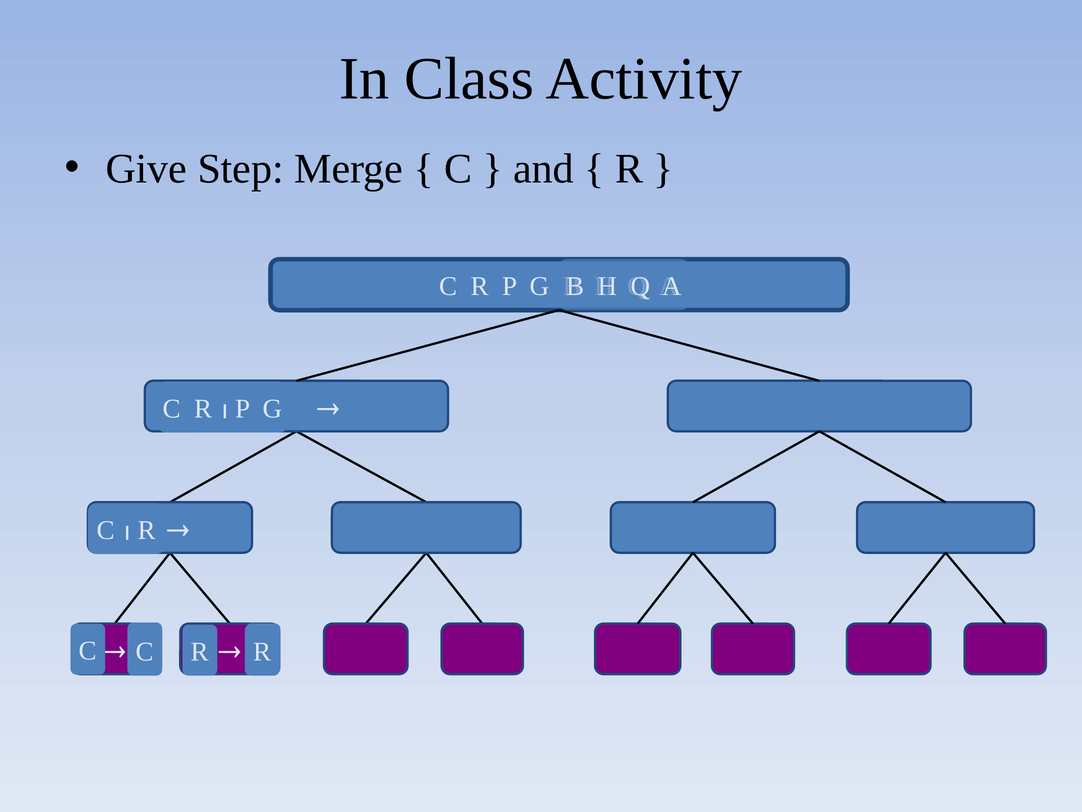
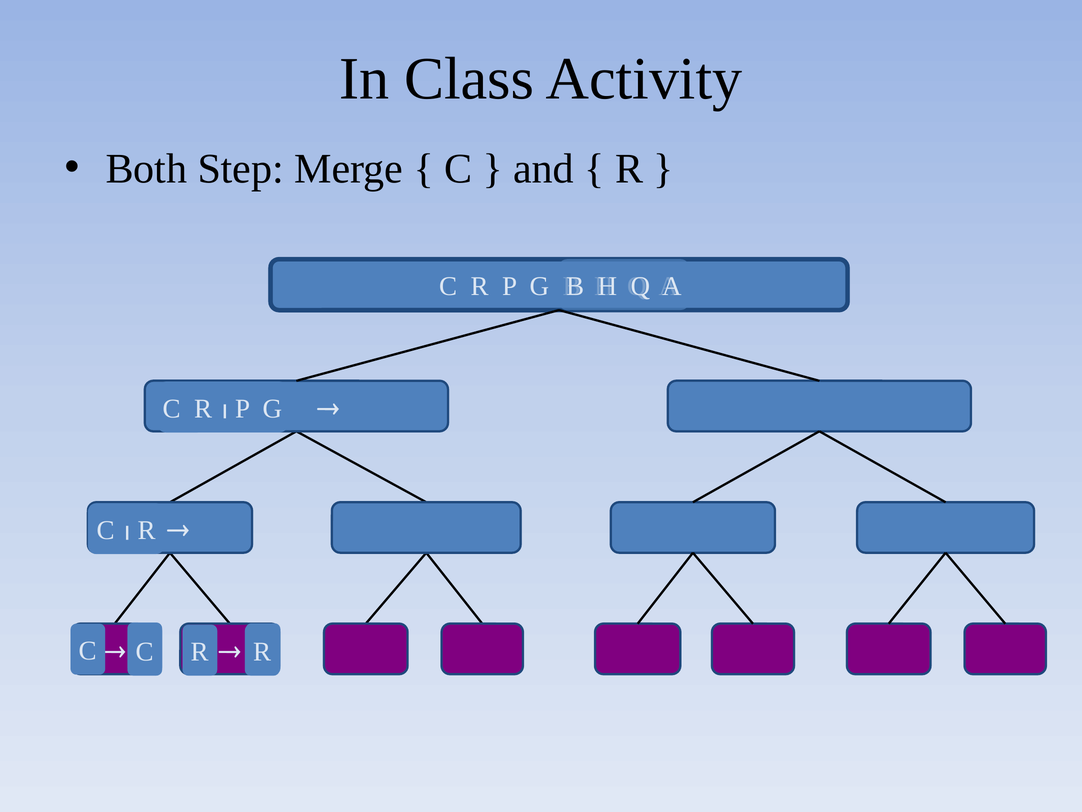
Give: Give -> Both (146, 169)
